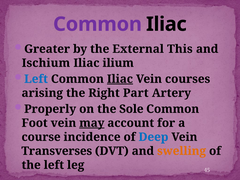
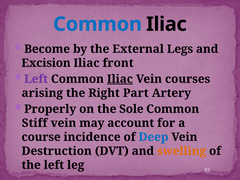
Common colour: purple -> blue (98, 24)
Greater: Greater -> Become (47, 49)
This: This -> Legs (180, 49)
Ischium: Ischium -> Excision (46, 63)
ilium: ilium -> front (118, 63)
Left colour: blue -> purple (36, 79)
Foot: Foot -> Stiff (35, 123)
may underline: present -> none (92, 123)
Transverses: Transverses -> Destruction (57, 151)
